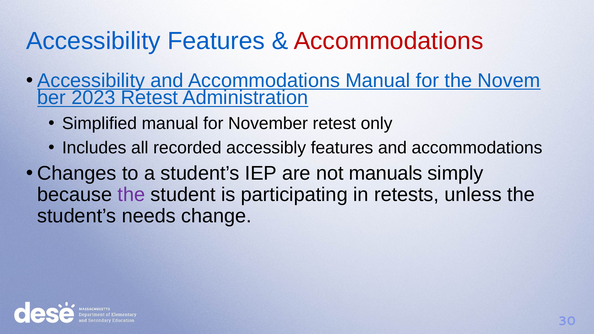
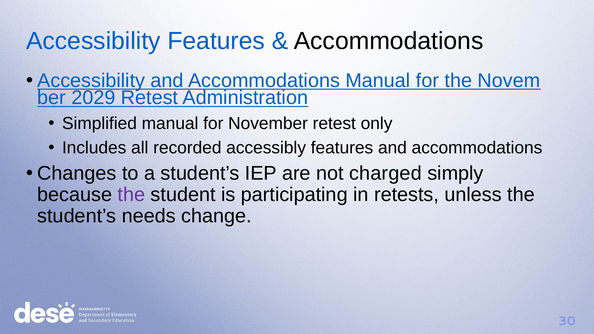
Accommodations colour: red -> black (389, 41)
2023: 2023 -> 2029 (93, 98)
manuals: manuals -> charged (385, 173)
